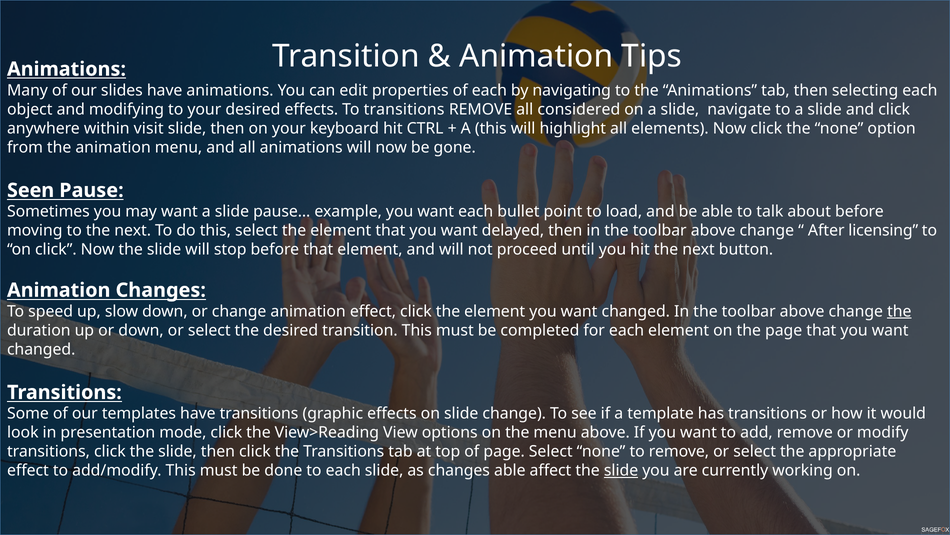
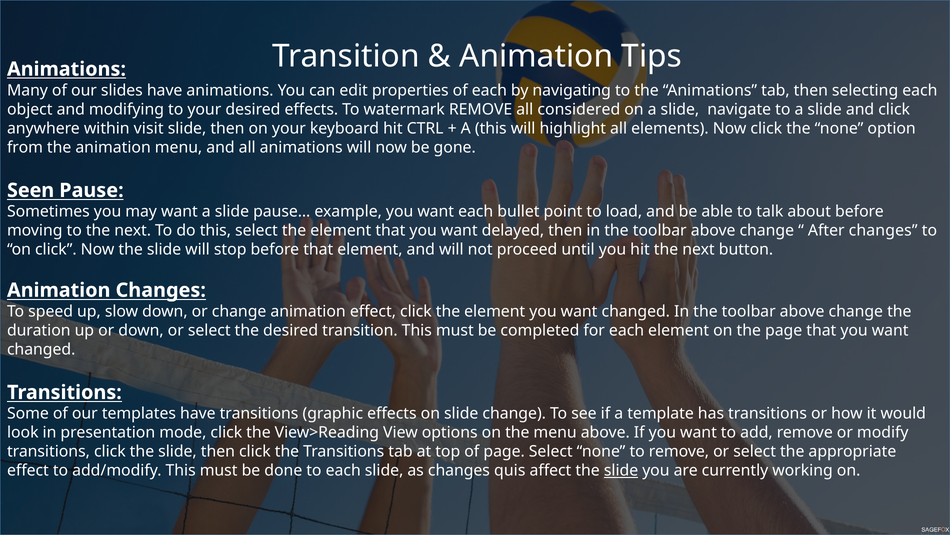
To transitions: transitions -> watermark (404, 109)
After licensing: licensing -> changes (883, 230)
the underline: present -> none (899, 311)
changes able: able -> quis (510, 470)
